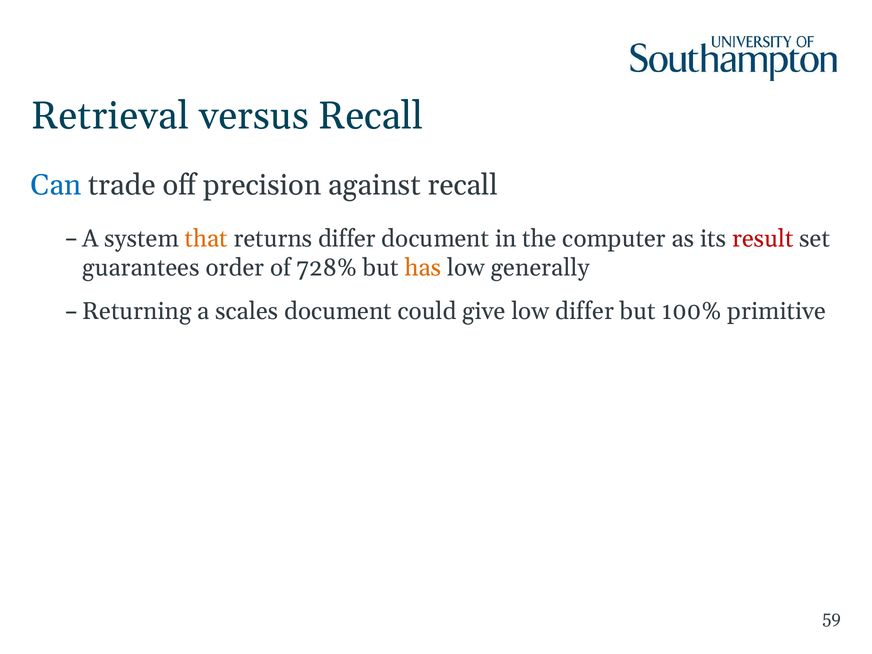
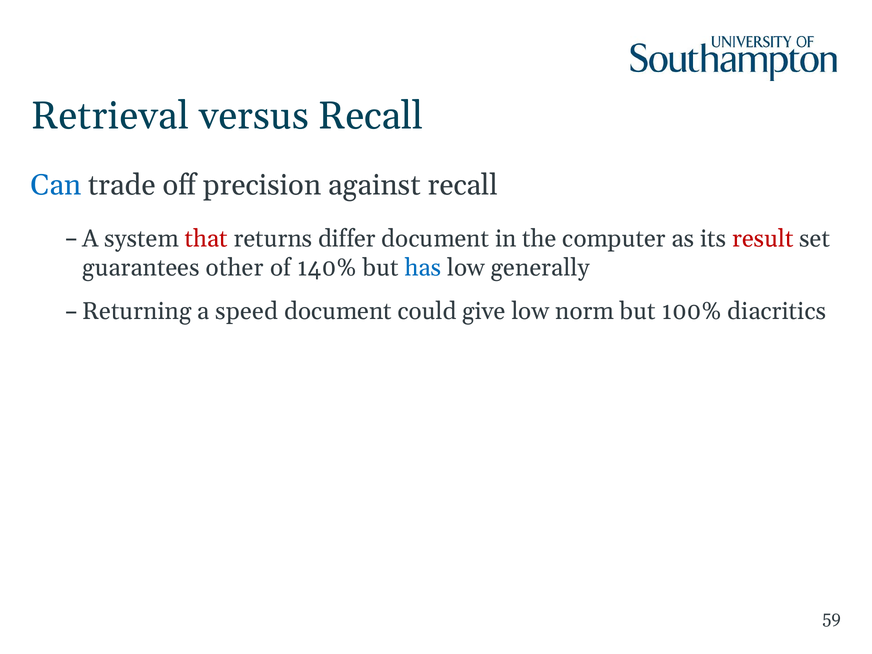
that colour: orange -> red (206, 239)
order: order -> other (235, 268)
728%: 728% -> 140% (327, 268)
has colour: orange -> blue (423, 268)
scales: scales -> speed (247, 311)
low differ: differ -> norm (585, 311)
primitive: primitive -> diacritics (777, 311)
